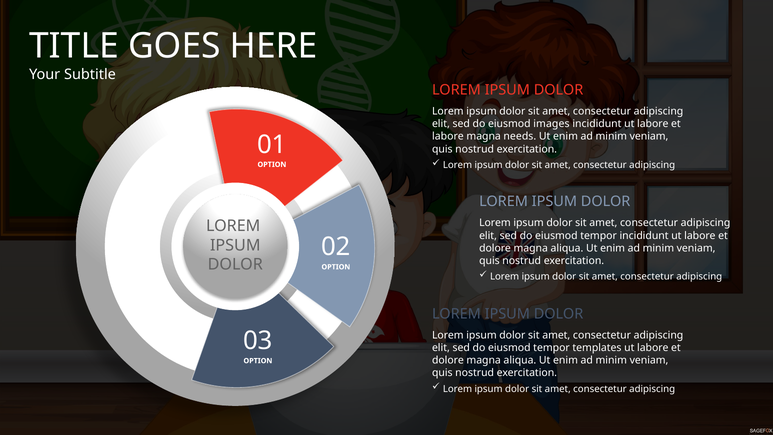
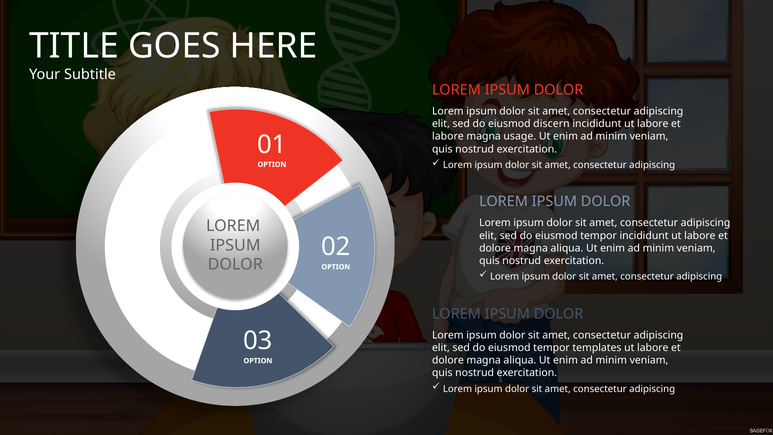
images: images -> discern (551, 124)
needs: needs -> usage (520, 136)
